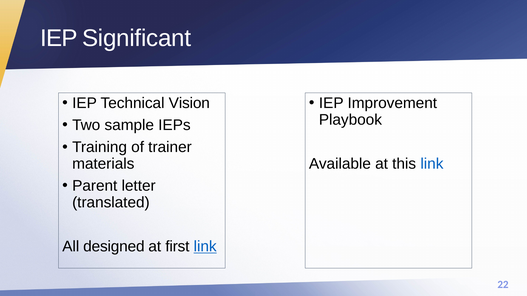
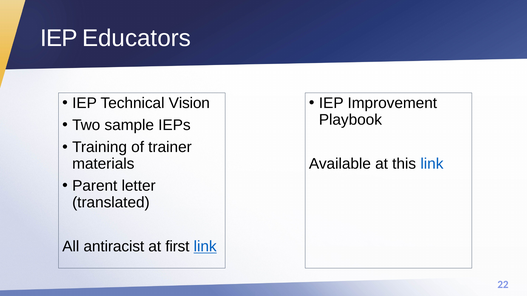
Significant: Significant -> Educators (137, 38)
designed: designed -> antiracist (114, 247)
